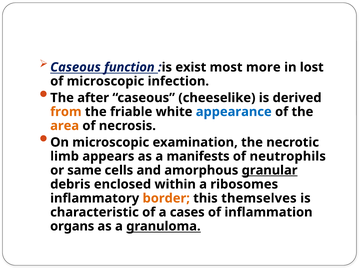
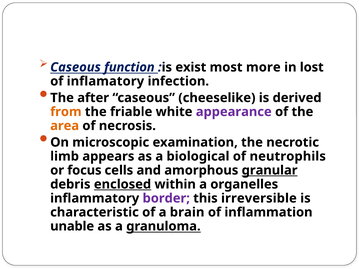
of microscopic: microscopic -> inflamatory (105, 81)
appearance colour: blue -> purple (234, 112)
manifests: manifests -> biological (198, 156)
same: same -> focus (84, 170)
enclosed underline: none -> present (123, 184)
ribosomes: ribosomes -> organelles (244, 184)
border colour: orange -> purple (166, 198)
themselves: themselves -> irreversible (259, 198)
cases: cases -> brain (187, 212)
organs: organs -> unable (72, 226)
